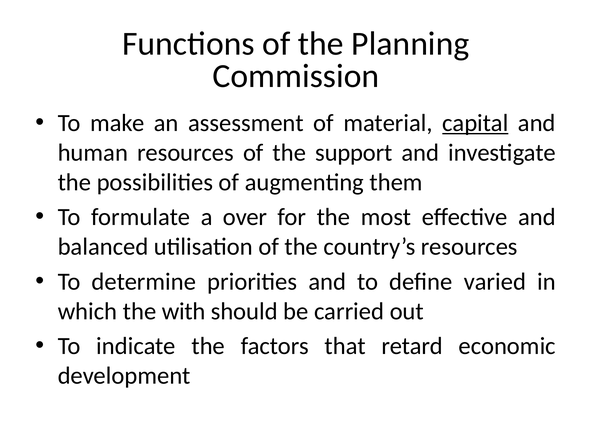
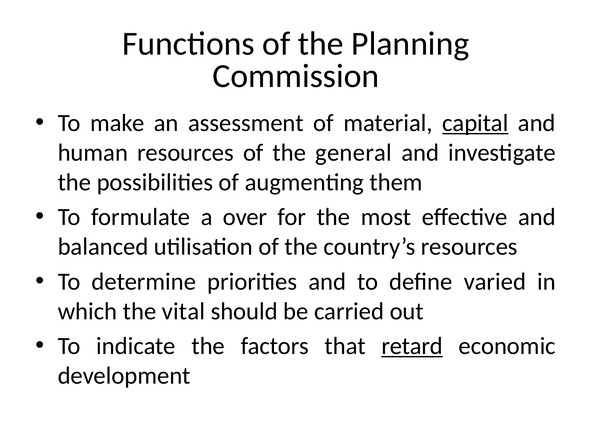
support: support -> general (354, 153)
with: with -> vital (183, 311)
retard underline: none -> present (412, 346)
